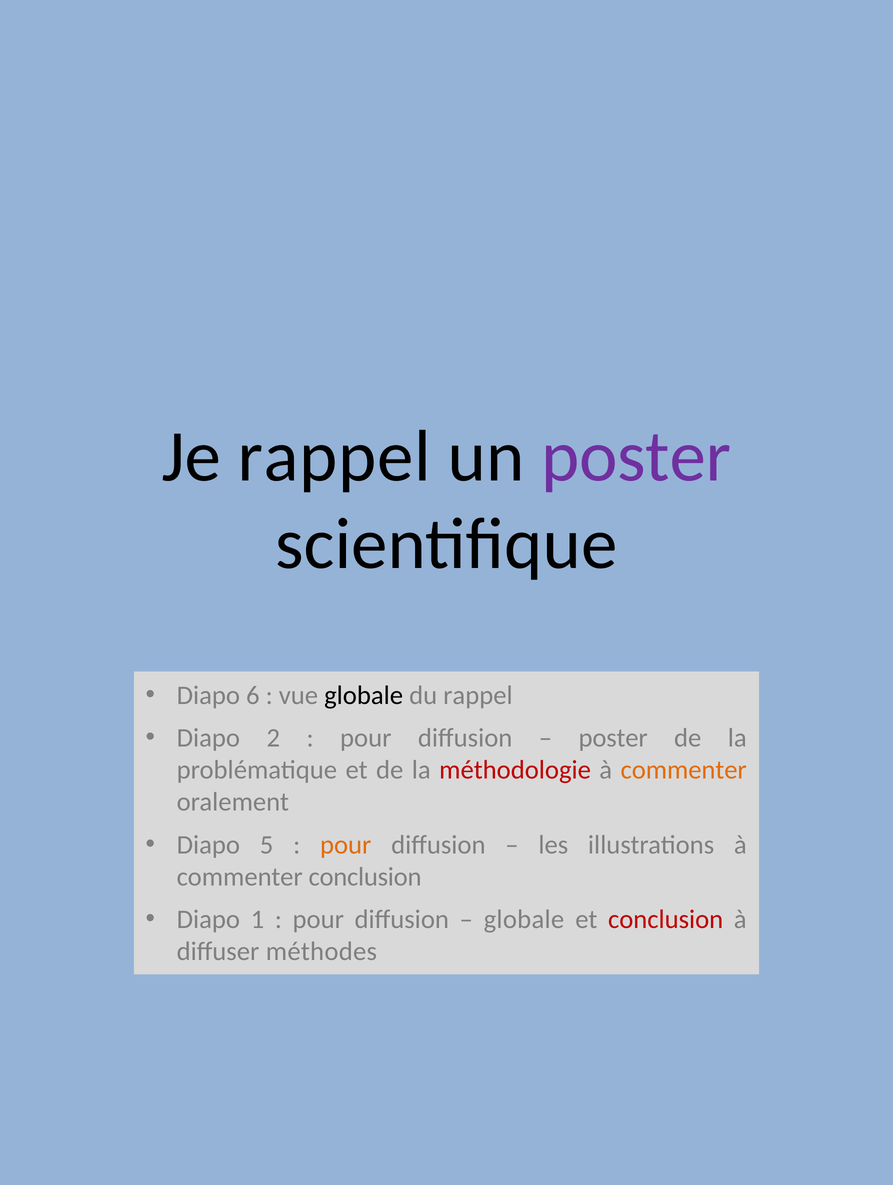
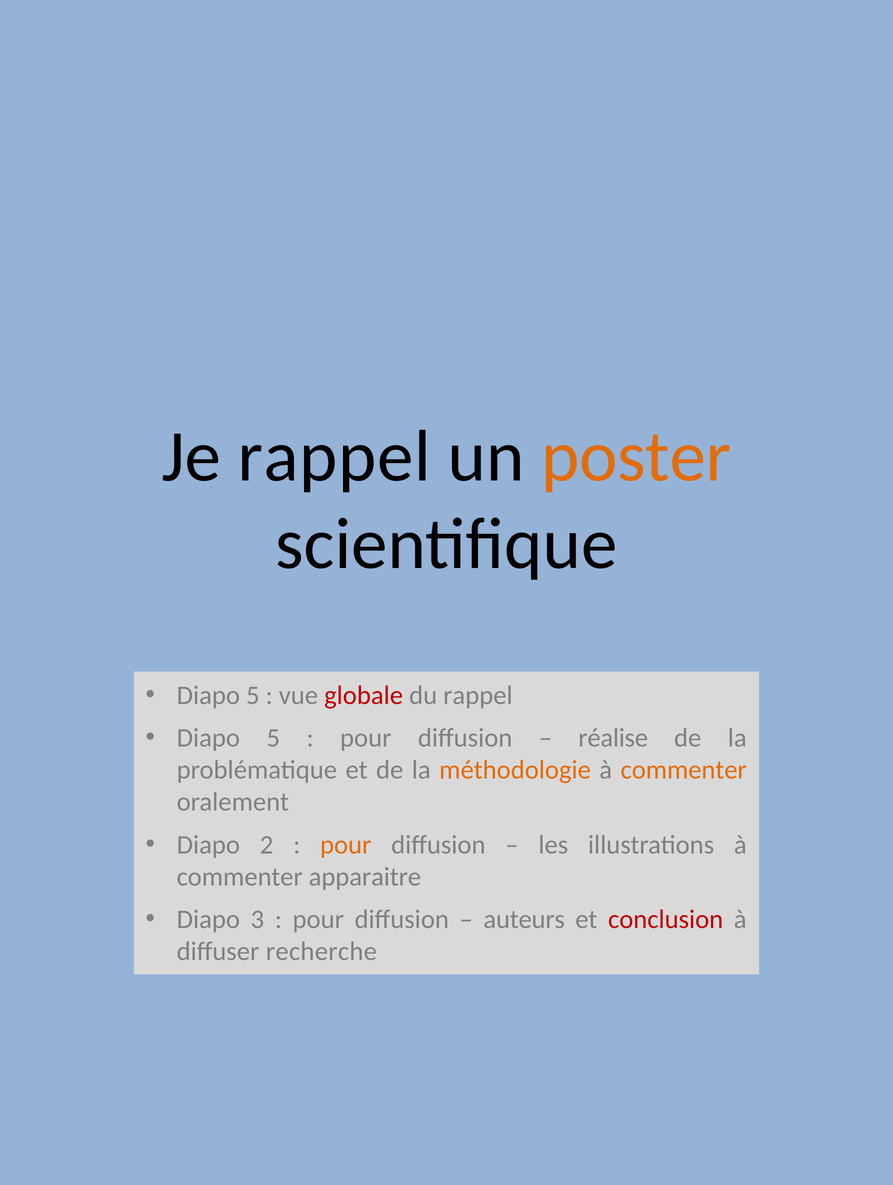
poster colour: purple -> orange (636, 456)
6: 6 -> 5 (253, 695)
globale colour: black -> red (364, 695)
2: 2 -> 5 (273, 737)
poster: poster -> réalise (613, 737)
méthodologie colour: red -> orange (515, 770)
5: 5 -> 2 (267, 844)
commenter conclusion: conclusion -> apparaitre (365, 876)
1: 1 -> 3 (257, 919)
globale: globale -> auteurs (524, 919)
méthodes: méthodes -> recherche (321, 951)
